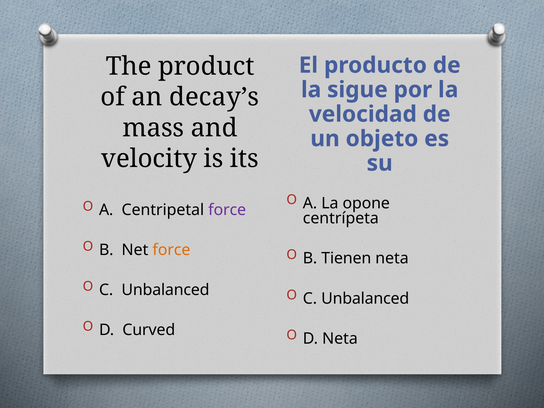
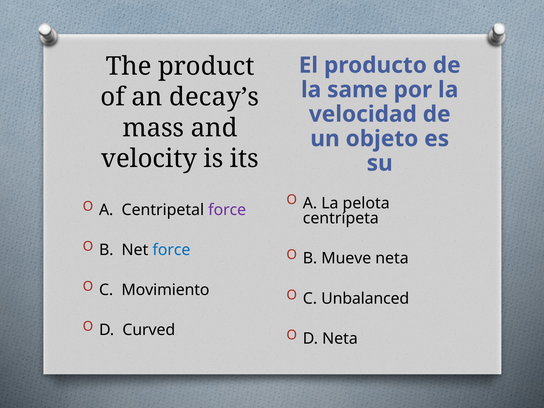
sigue: sigue -> same (357, 90)
opone: opone -> pelota (366, 203)
force colour: orange -> blue (171, 250)
Tienen: Tienen -> Mueve (346, 258)
Unbalanced: Unbalanced -> Movimiento (165, 290)
